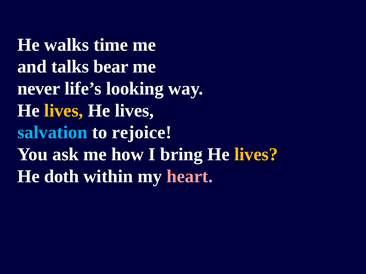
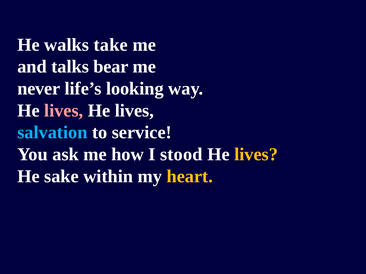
time: time -> take (111, 45)
lives colour: yellow -> pink (64, 111)
rejoice: rejoice -> service (142, 133)
bring: bring -> stood (181, 155)
doth: doth -> sake (61, 177)
heart colour: pink -> yellow (190, 177)
